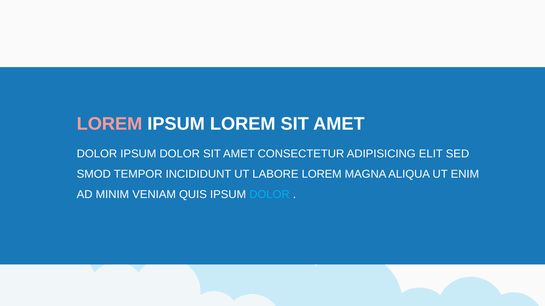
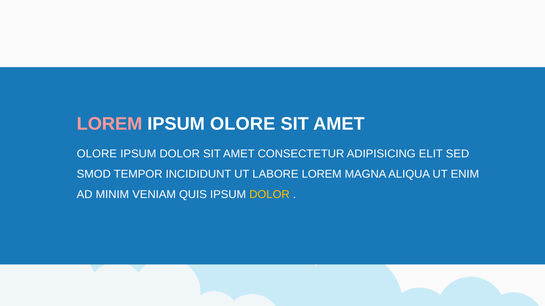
IPSUM LOREM: LOREM -> OLORE (243, 124)
DOLOR: DOLOR -> OLORE (97, 154)
DOLOR colour: light blue -> yellow (269, 195)
